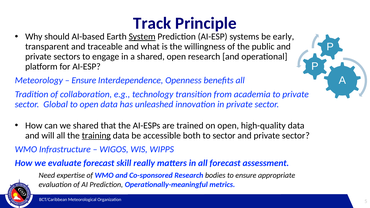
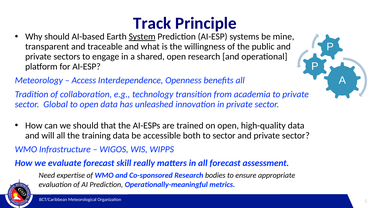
early: early -> mine (284, 37)
Ensure: Ensure -> Access (84, 80)
we shared: shared -> should (86, 126)
training underline: present -> none (96, 136)
